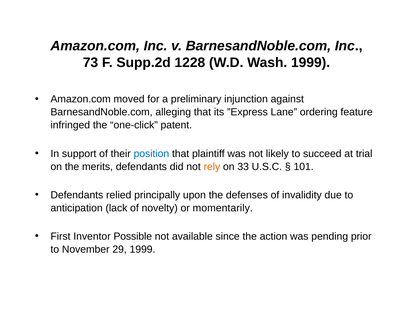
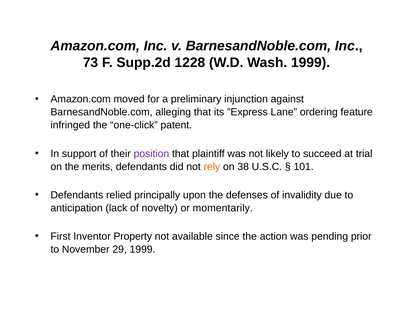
position colour: blue -> purple (151, 153)
33: 33 -> 38 (243, 166)
Possible: Possible -> Property (133, 236)
